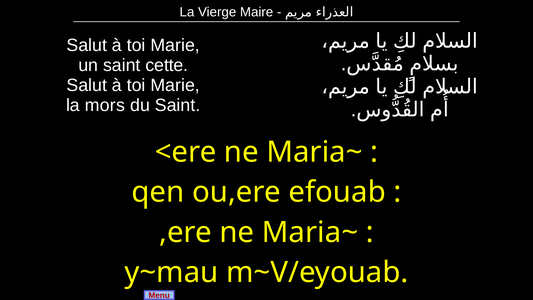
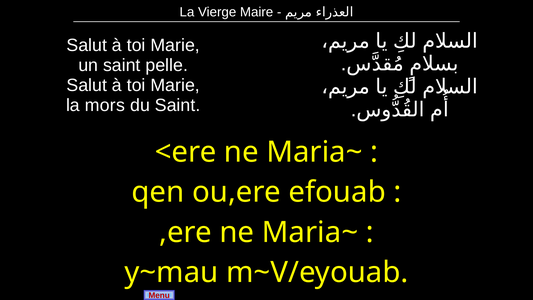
cette: cette -> pelle (167, 65)
